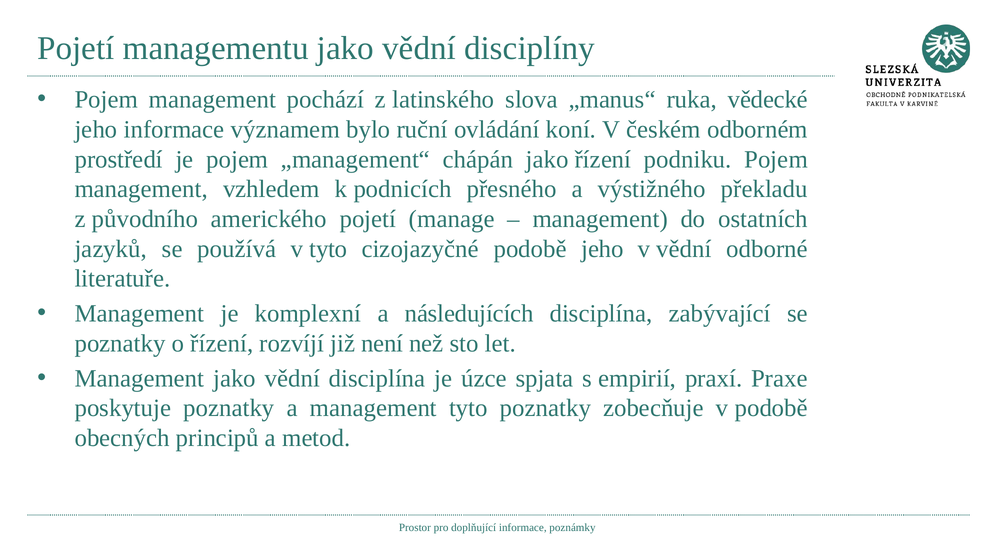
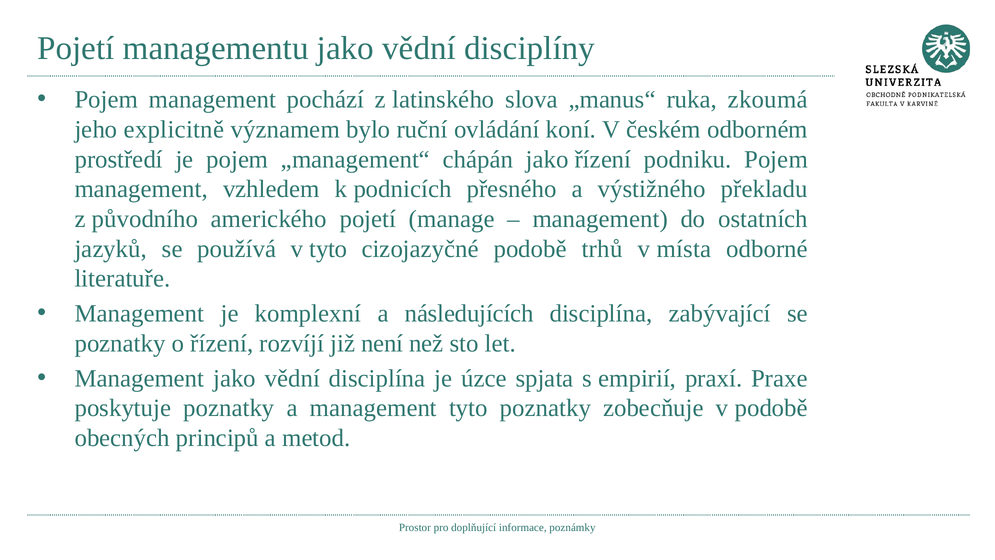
vědecké: vědecké -> zkoumá (768, 100)
jeho informace: informace -> explicitně (174, 129)
podobě jeho: jeho -> trhů (602, 249)
v vědní: vědní -> místa (684, 249)
